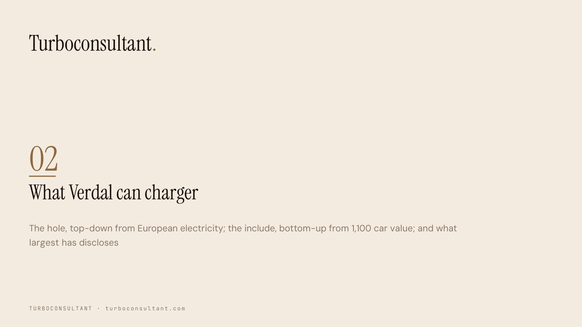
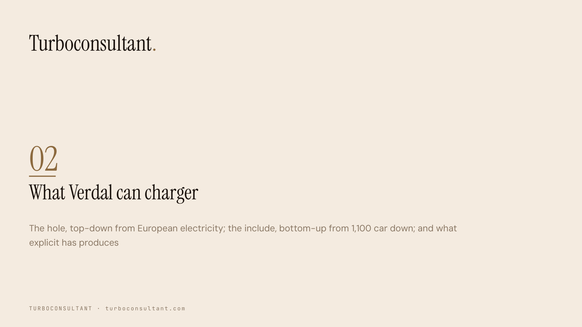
value: value -> down (403, 229)
largest: largest -> explicit (44, 243)
discloses: discloses -> produces (99, 243)
